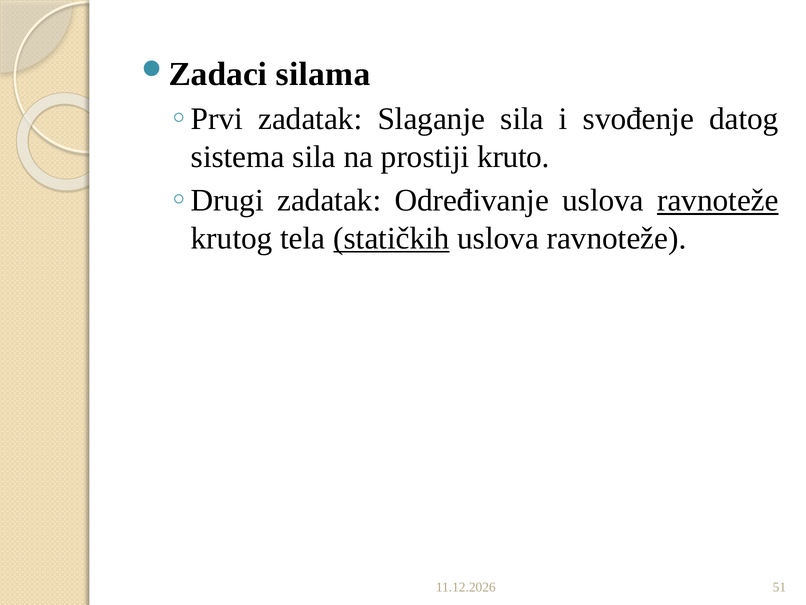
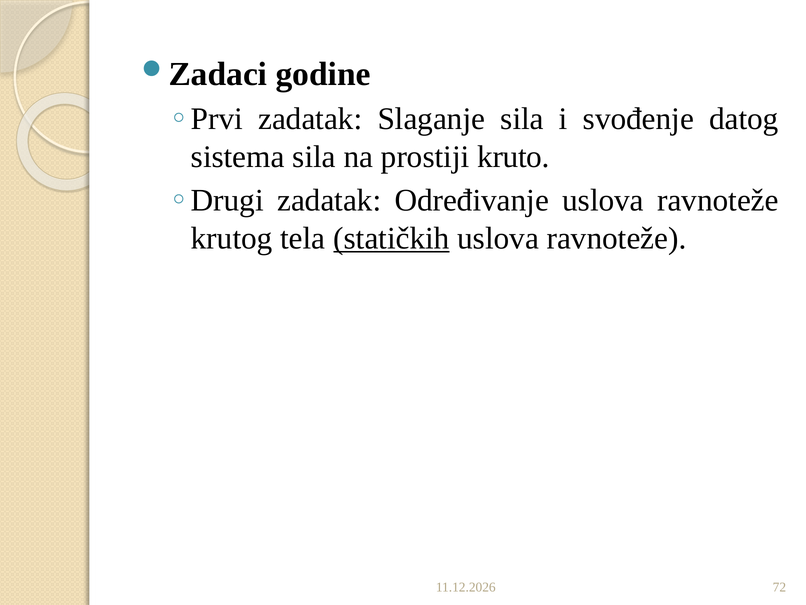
silama: silama -> godine (323, 74)
ravnoteže underline: present -> none (718, 200)
51: 51 -> 72 (779, 587)
